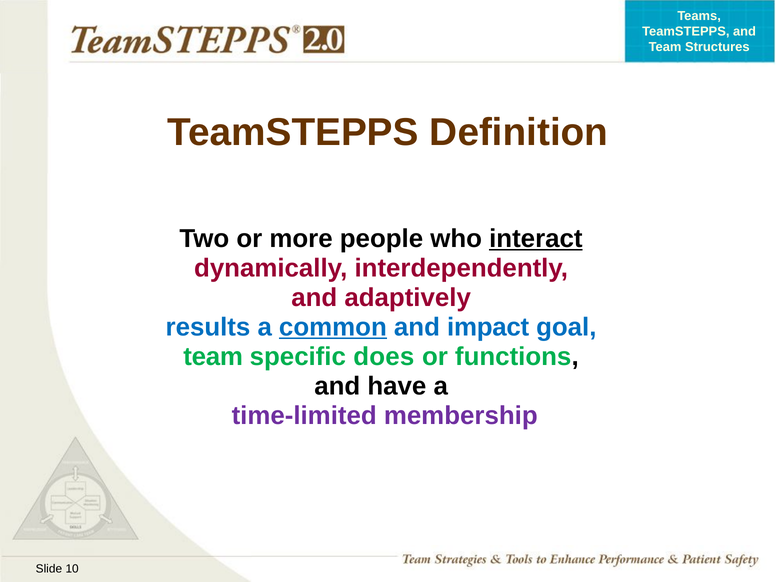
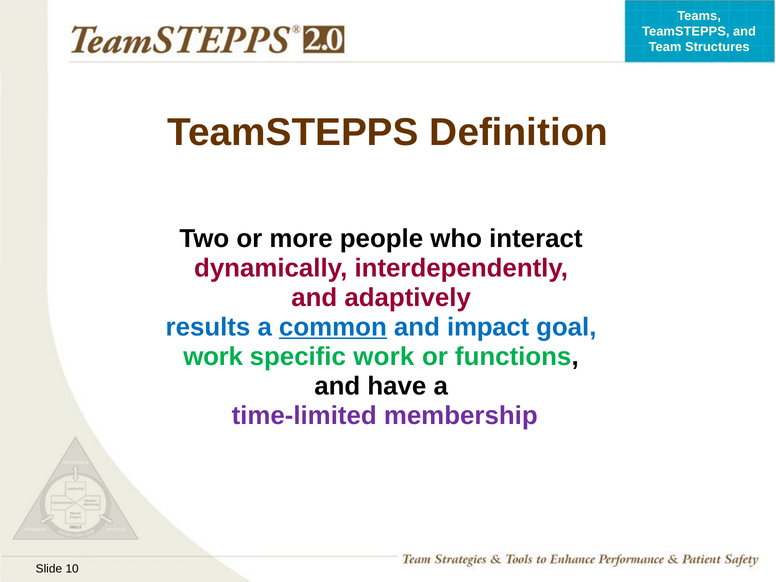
interact underline: present -> none (536, 239)
team: team -> work (213, 357)
specific does: does -> work (384, 357)
